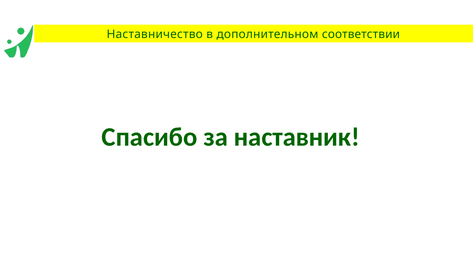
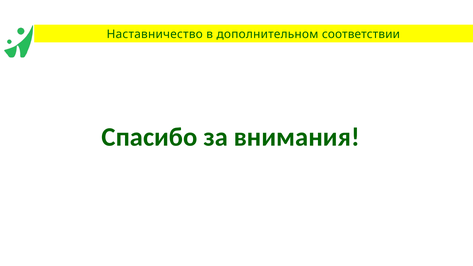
наставник: наставник -> внимания (297, 137)
